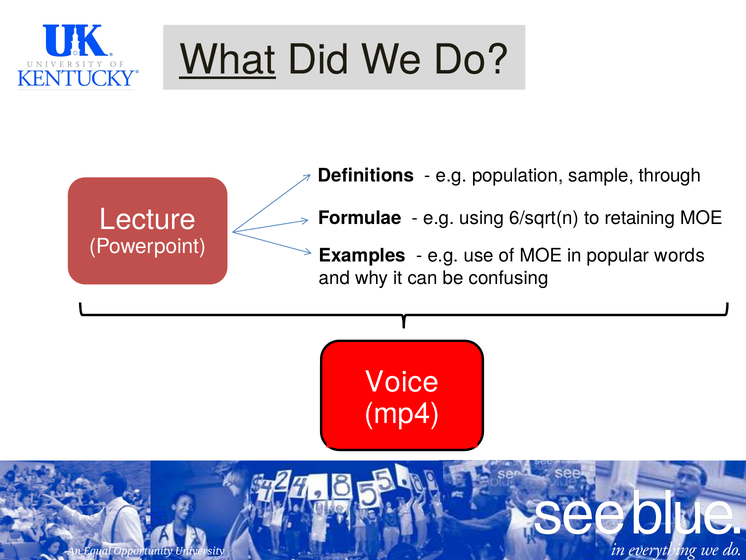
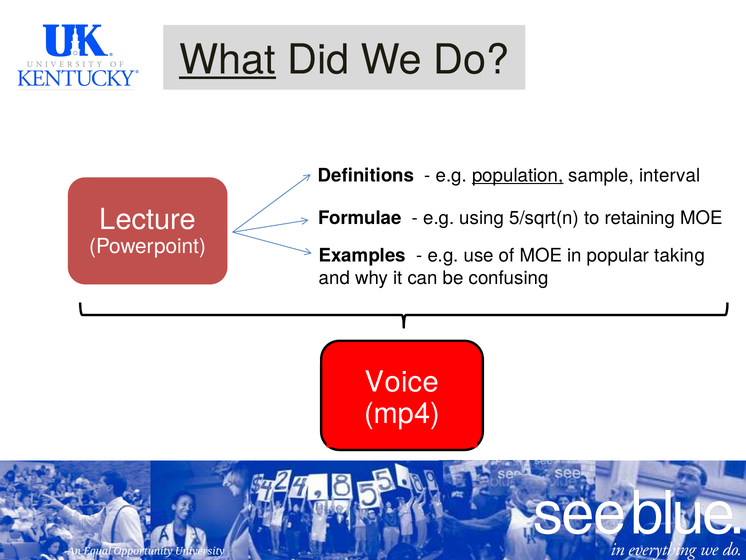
population underline: none -> present (518, 175)
through: through -> interval (670, 175)
6/sqrt(n: 6/sqrt(n -> 5/sqrt(n (544, 218)
words: words -> taking (680, 255)
